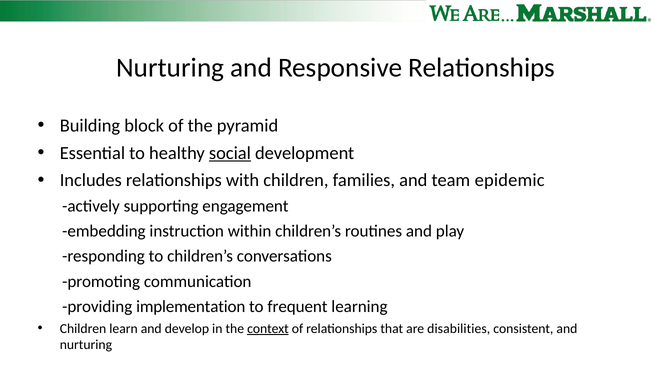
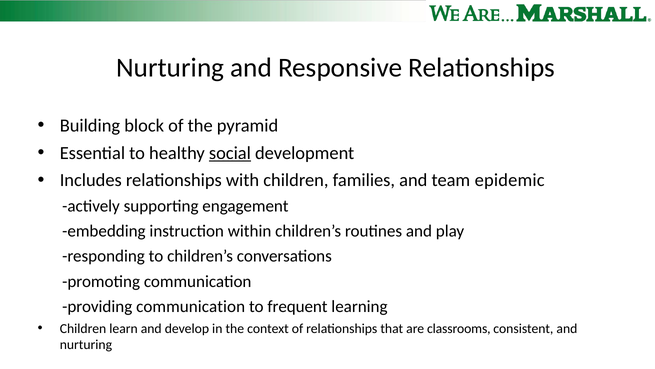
providing implementation: implementation -> communication (191, 306)
context underline: present -> none (268, 328)
disabilities: disabilities -> classrooms (459, 328)
